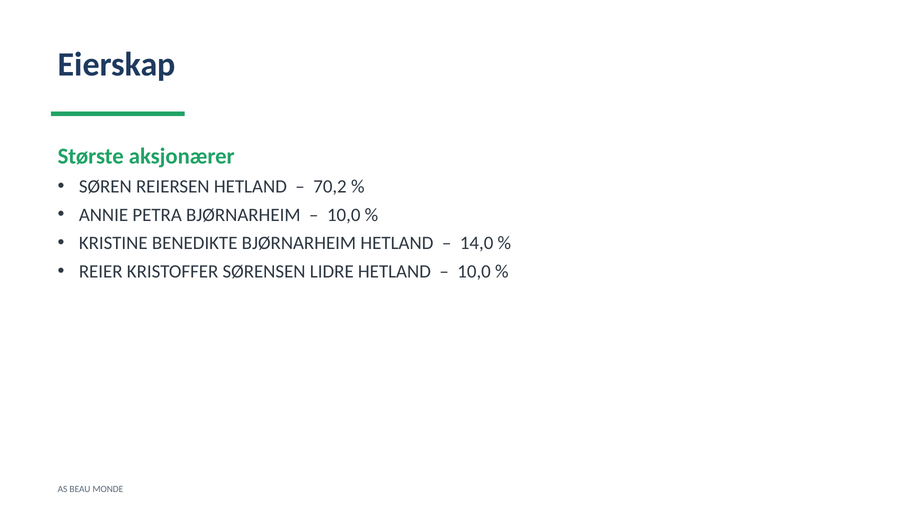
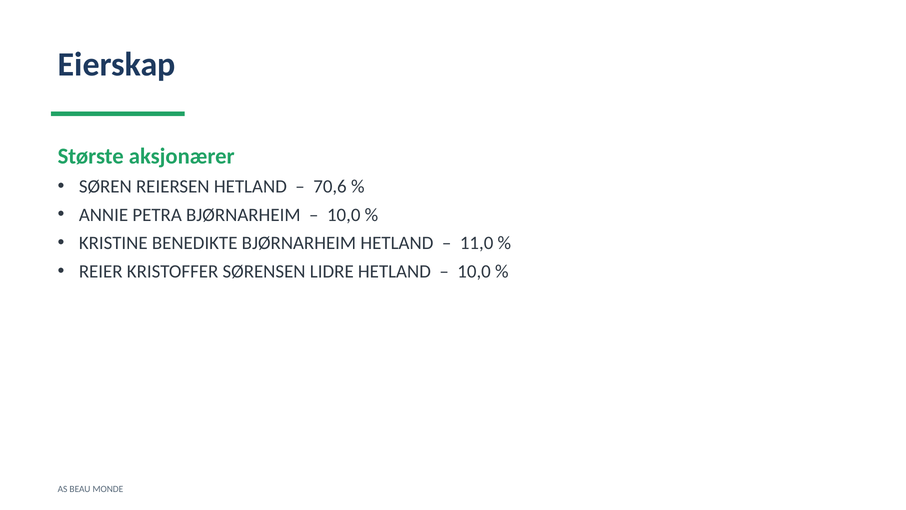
70,2: 70,2 -> 70,6 (330, 186)
14,0: 14,0 -> 11,0 (477, 243)
